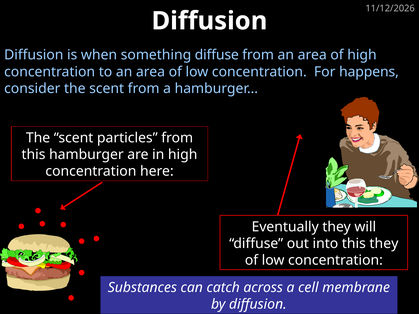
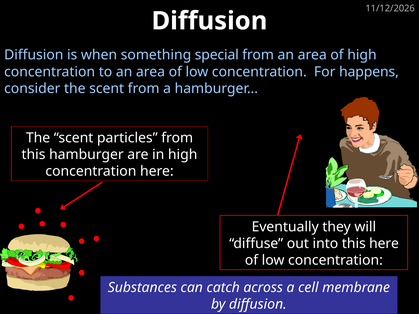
something diffuse: diffuse -> special (217, 55)
this they: they -> here (384, 244)
